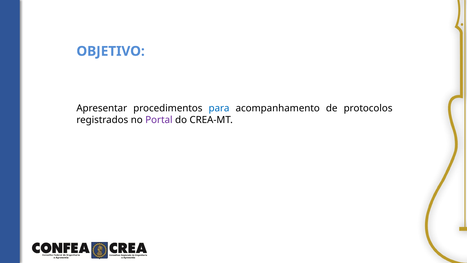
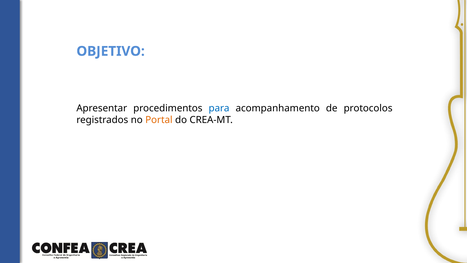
Portal colour: purple -> orange (159, 120)
